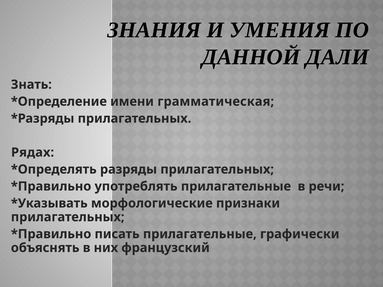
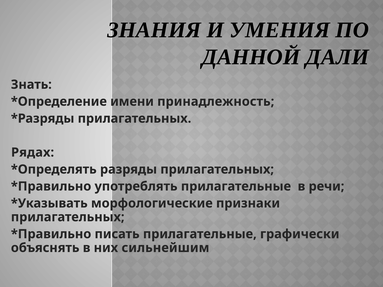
грамматическая: грамматическая -> принадлежность (216, 102)
французский: французский -> сильнейшим (165, 248)
